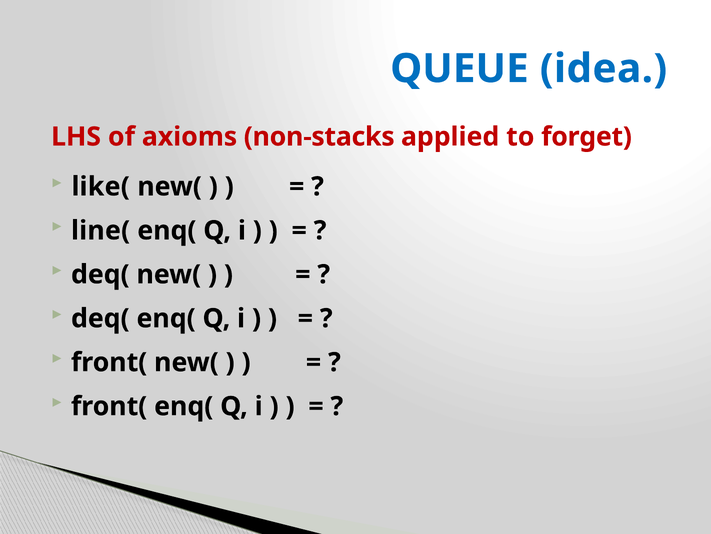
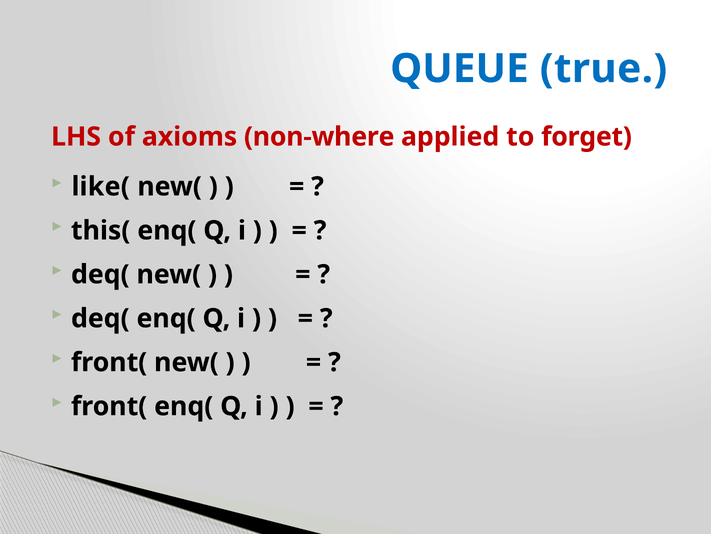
idea: idea -> true (603, 69)
non-stacks: non-stacks -> non-where (319, 137)
line(: line( -> this( (101, 230)
